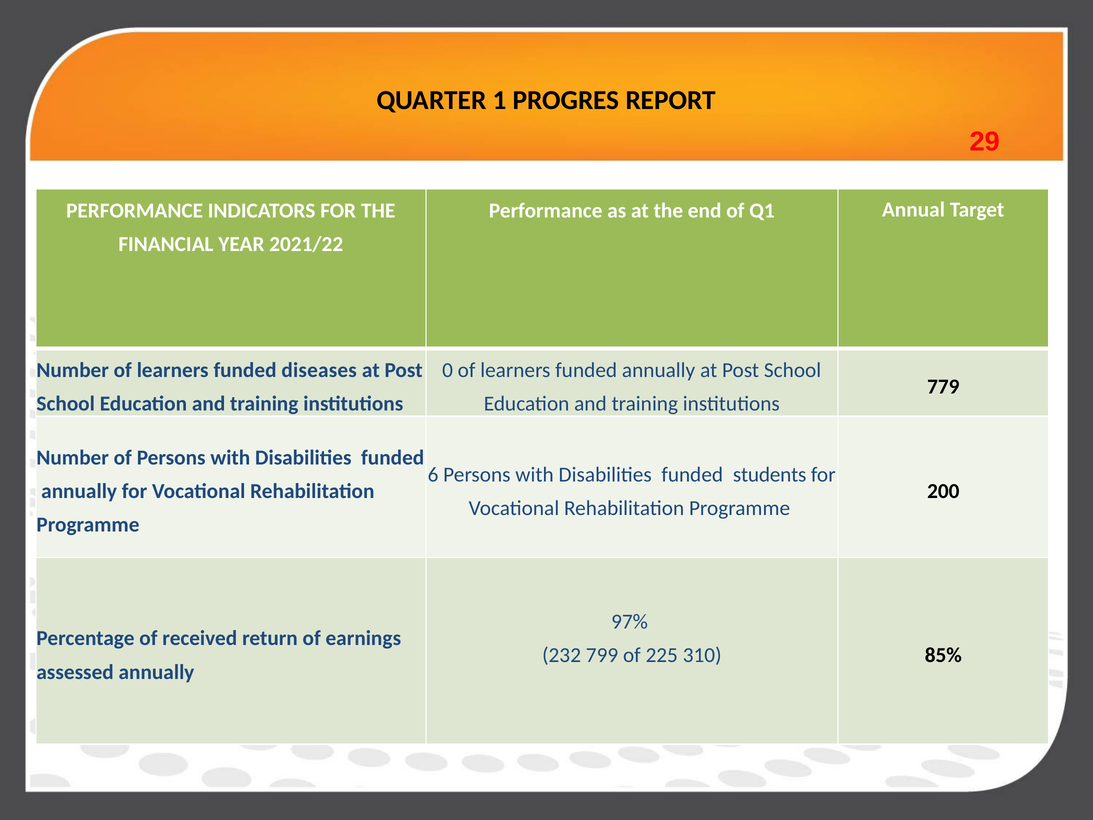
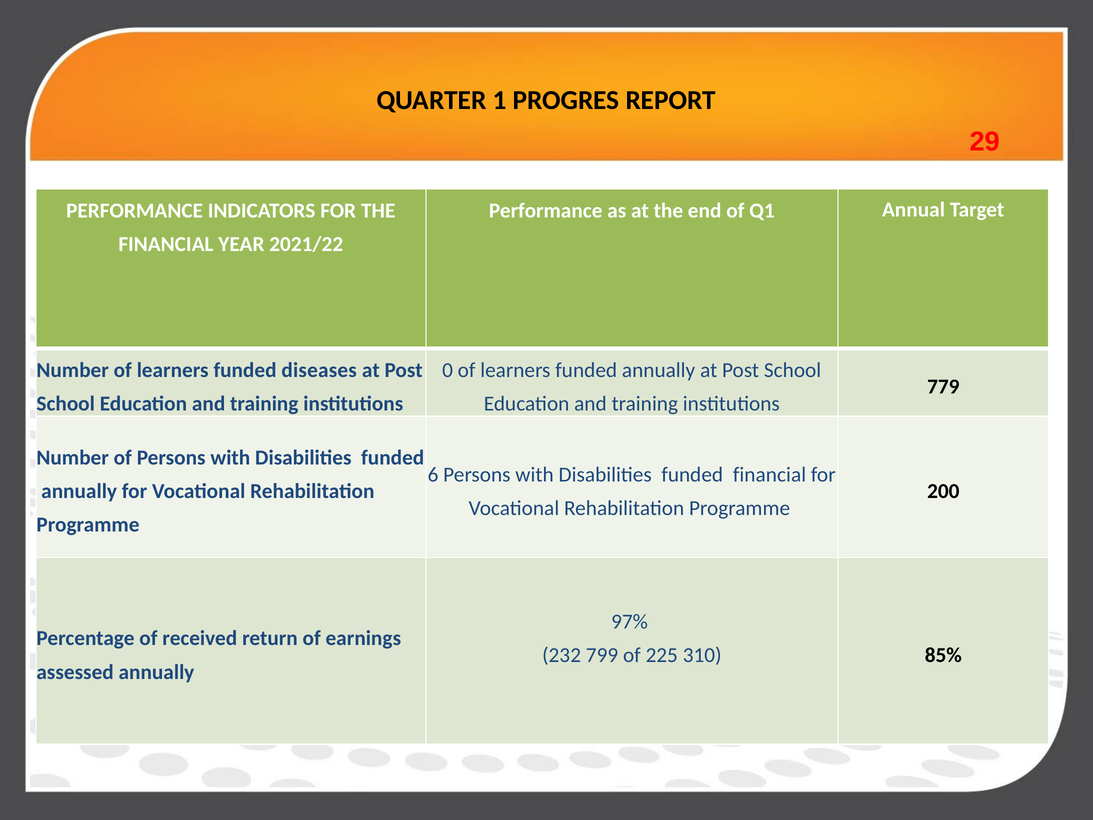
funded students: students -> financial (770, 474)
